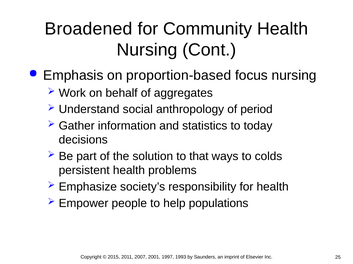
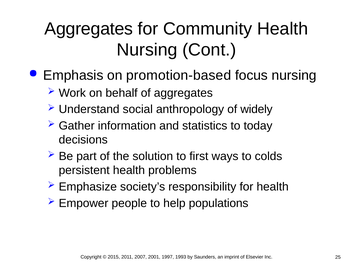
Broadened: Broadened -> Aggregates (89, 29)
proportion-based: proportion-based -> promotion-based (179, 76)
period: period -> widely (256, 110)
that: that -> first (199, 157)
